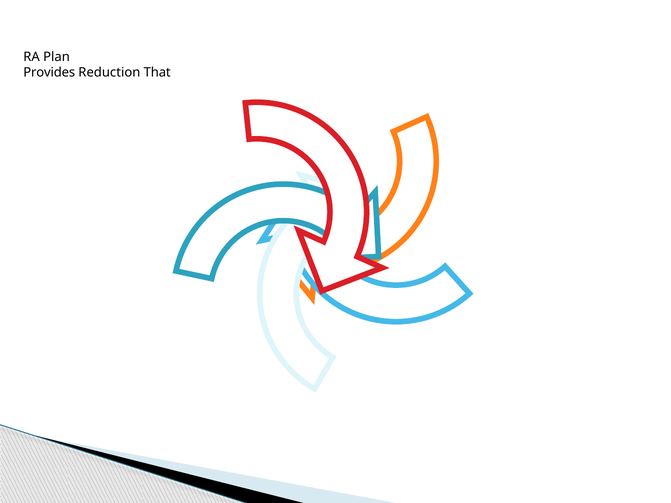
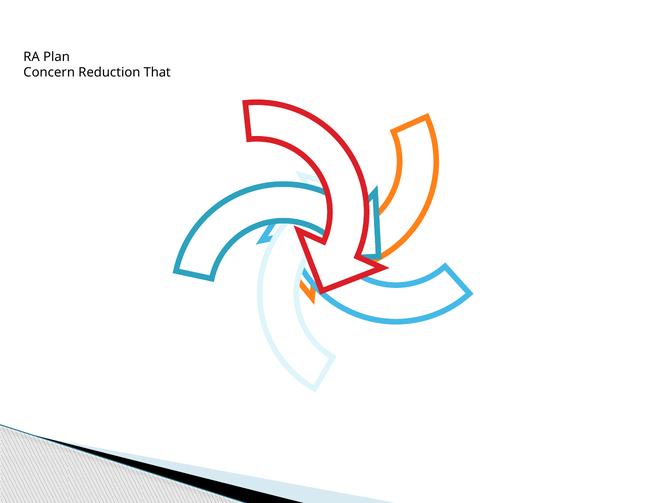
Provides: Provides -> Concern (49, 72)
